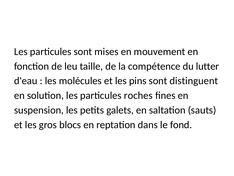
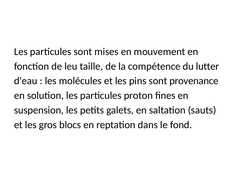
distinguent: distinguent -> provenance (194, 81)
roches: roches -> proton (138, 95)
